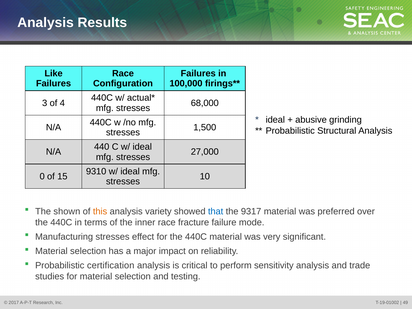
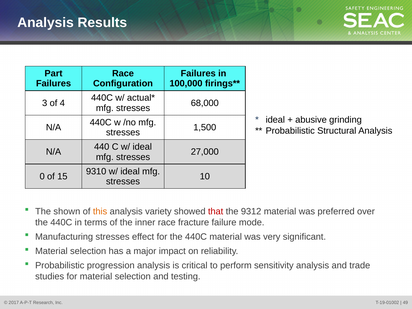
Like: Like -> Part (54, 73)
that colour: blue -> red (216, 211)
9317: 9317 -> 9312 (251, 211)
certification: certification -> progression (111, 266)
